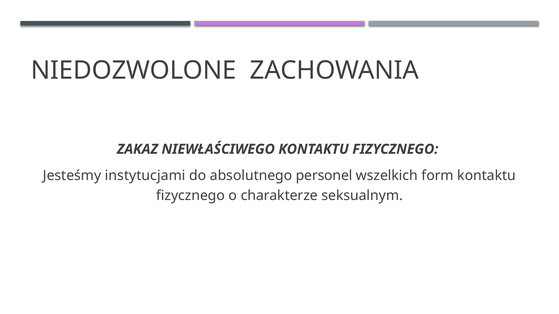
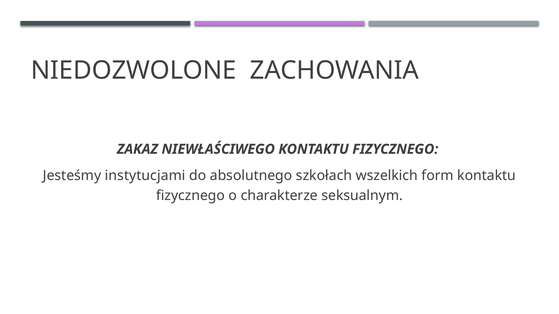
personel: personel -> szkołach (324, 176)
